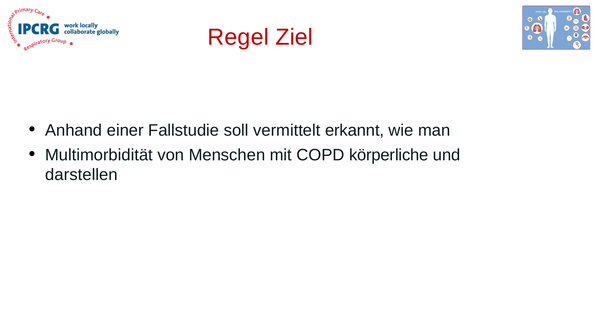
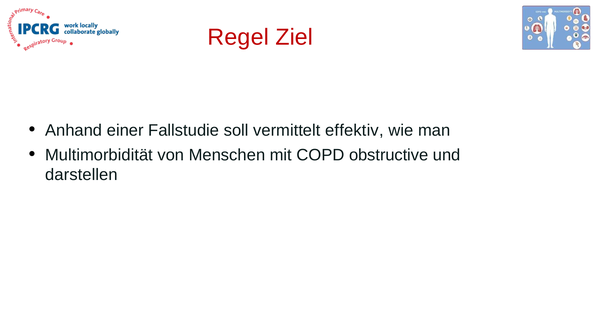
erkannt: erkannt -> effektiv (354, 130)
körperliche: körperliche -> obstructive (389, 155)
